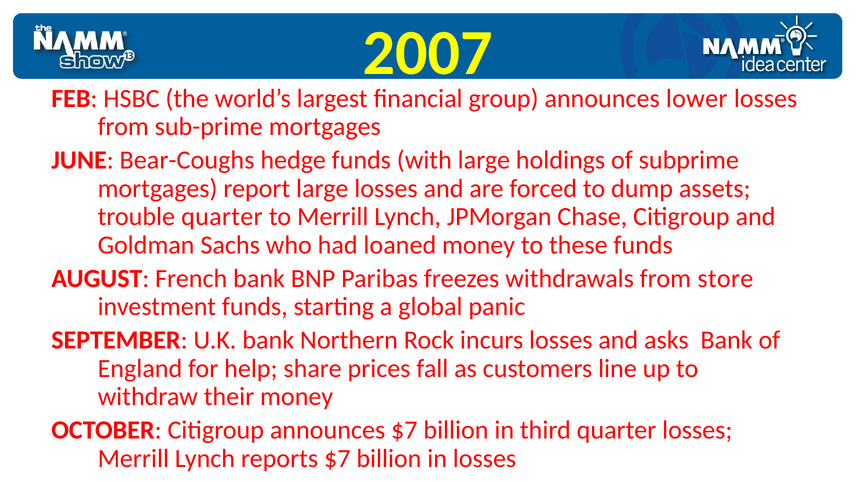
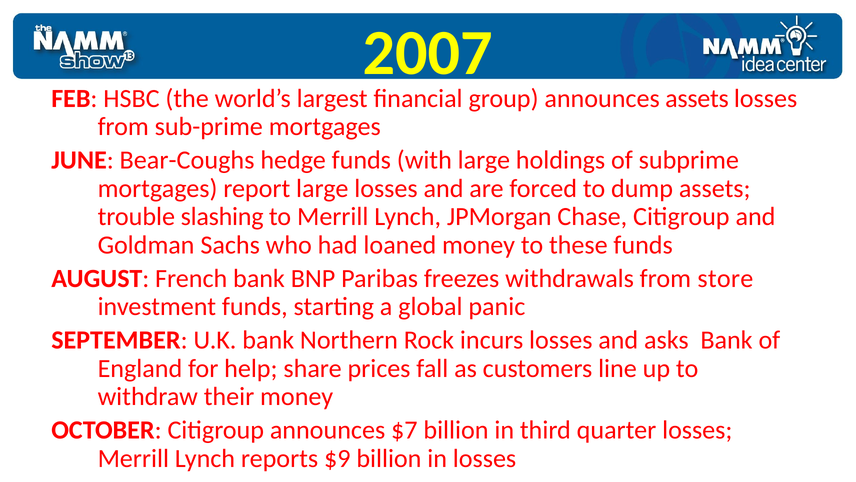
announces lower: lower -> assets (697, 98)
trouble quarter: quarter -> slashing (222, 217)
reports $7: $7 -> $9 (337, 458)
